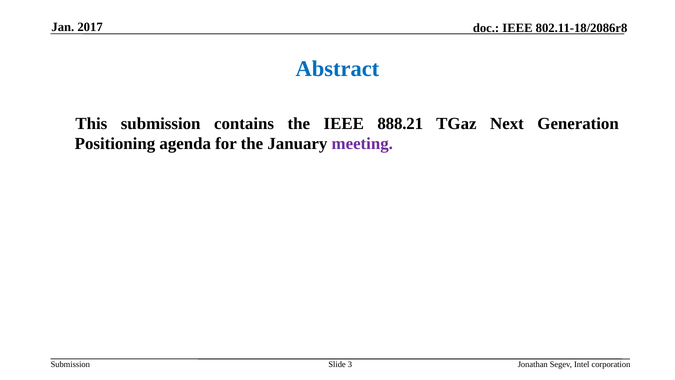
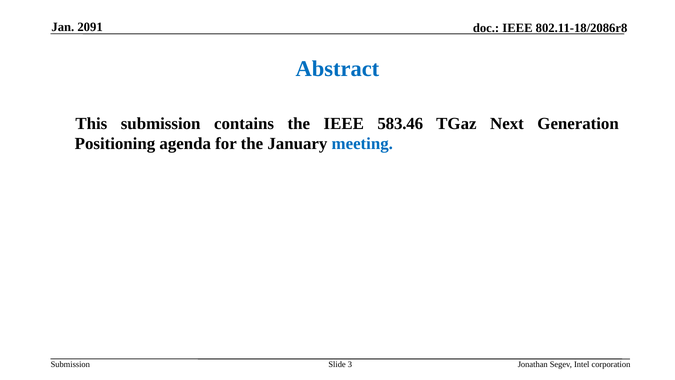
2017: 2017 -> 2091 (90, 27)
888.21: 888.21 -> 583.46 (400, 124)
meeting colour: purple -> blue (362, 144)
